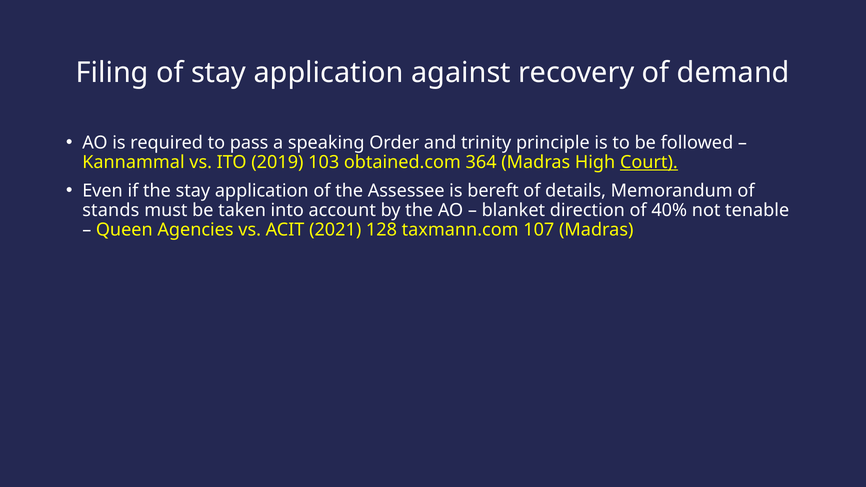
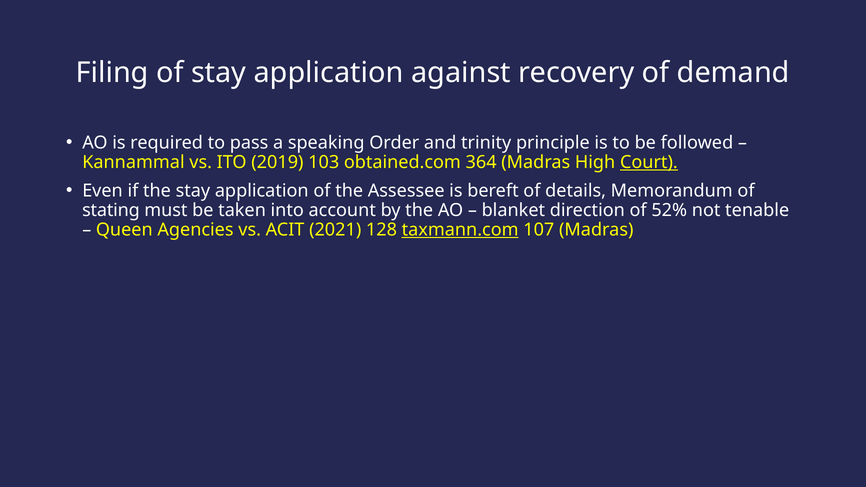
stands: stands -> stating (111, 210)
40%: 40% -> 52% (669, 210)
taxmann.com underline: none -> present (460, 230)
